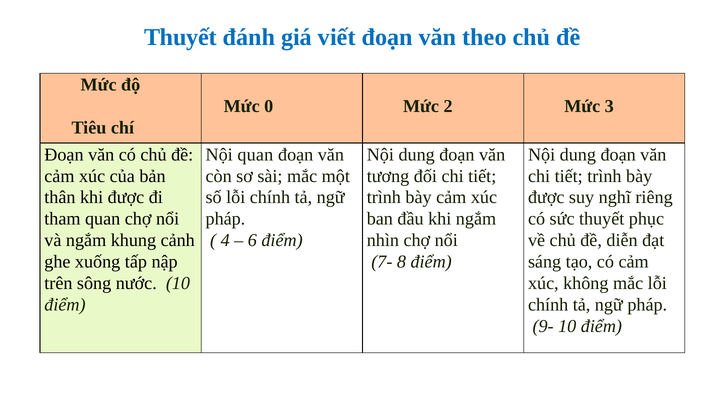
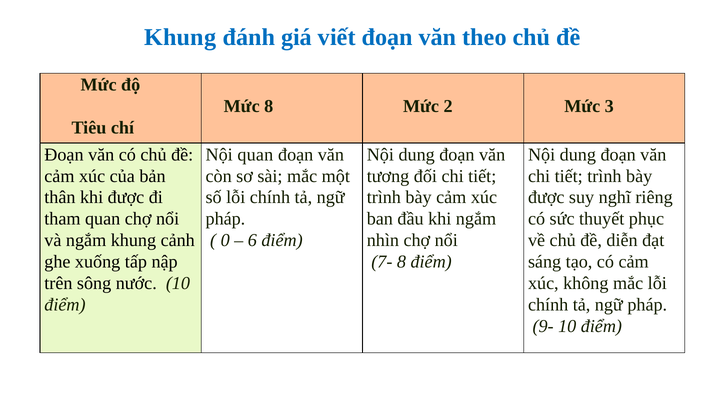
Thuyết: Thuyết -> Khung (180, 37)
Mức 0: 0 -> 8 (269, 106)
4: 4 -> 0 (225, 240)
